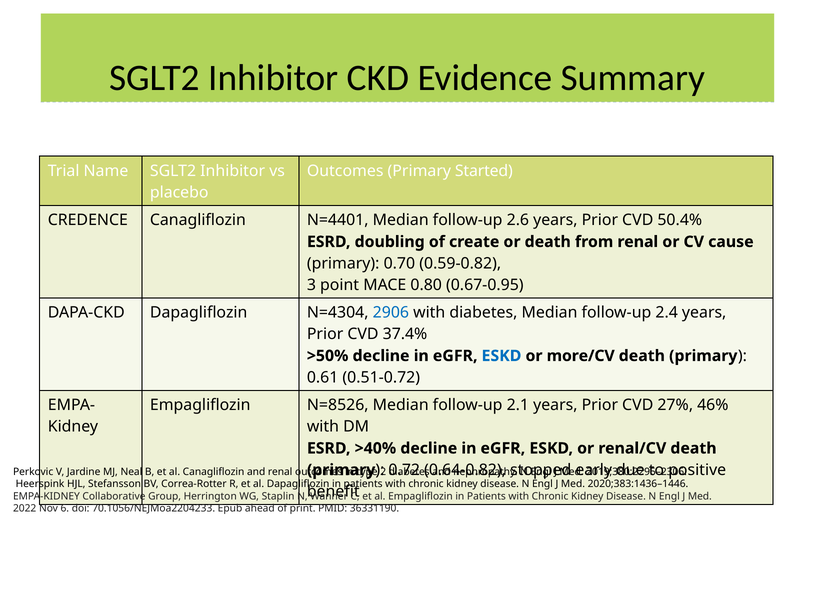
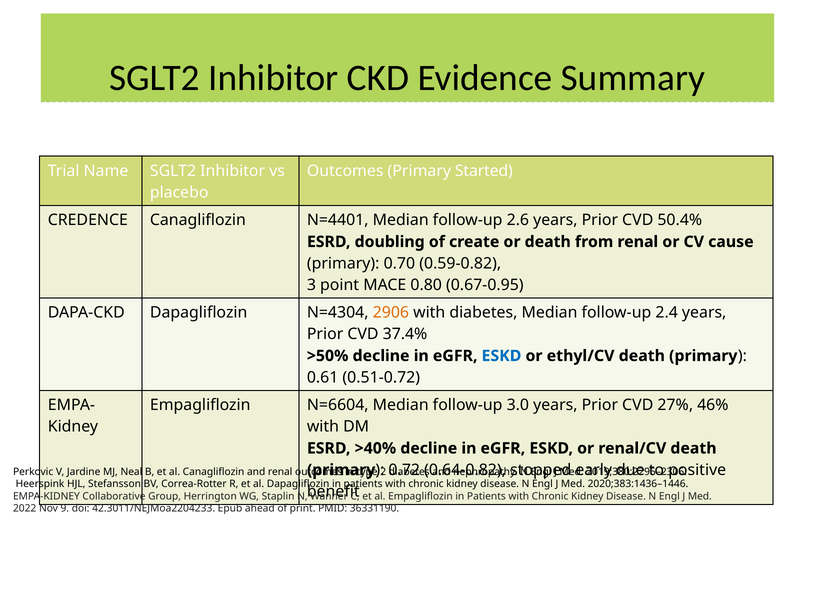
2906 colour: blue -> orange (391, 313)
more/CV: more/CV -> ethyl/CV (581, 356)
N=8526: N=8526 -> N=6604 (338, 405)
2.1: 2.1 -> 3.0 (518, 405)
6: 6 -> 9 (65, 509)
70.1056/NEJMoa2204233: 70.1056/NEJMoa2204233 -> 42.3011/NEJMoa2204233 (154, 509)
